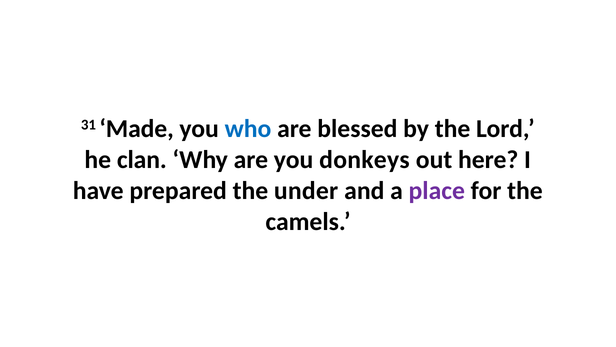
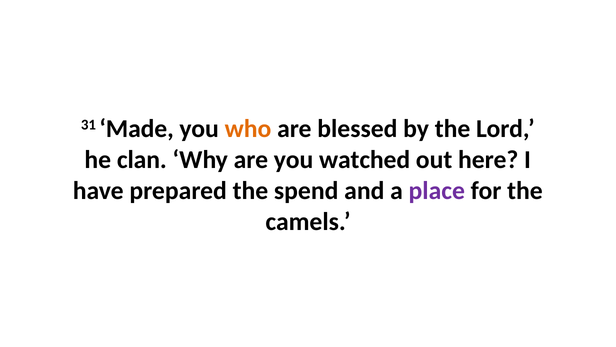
who colour: blue -> orange (248, 129)
donkeys: donkeys -> watched (365, 160)
under: under -> spend (306, 190)
